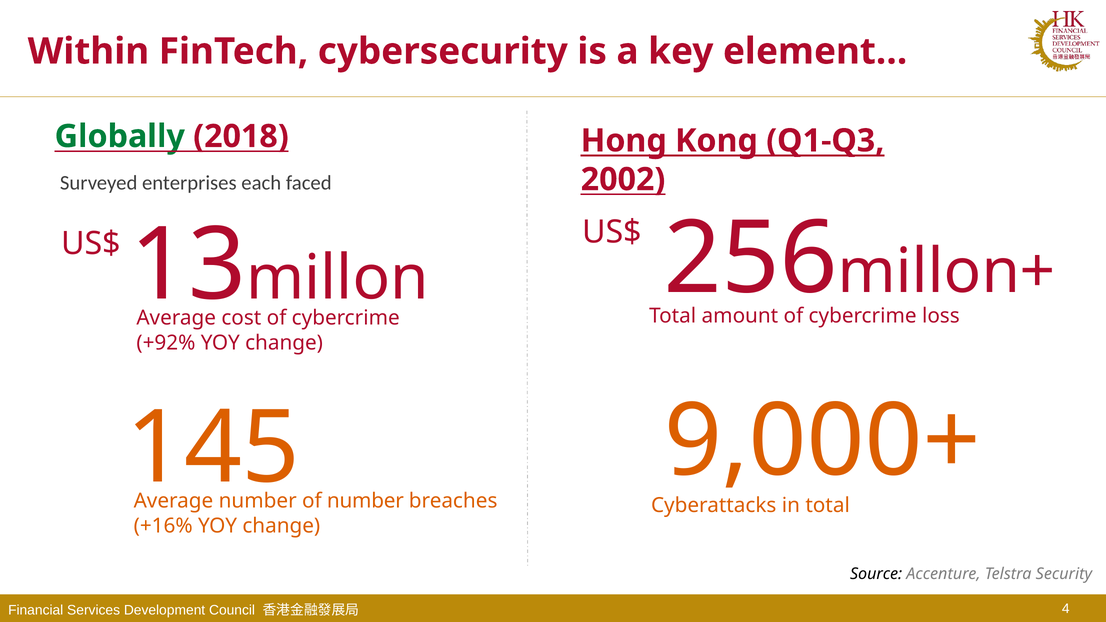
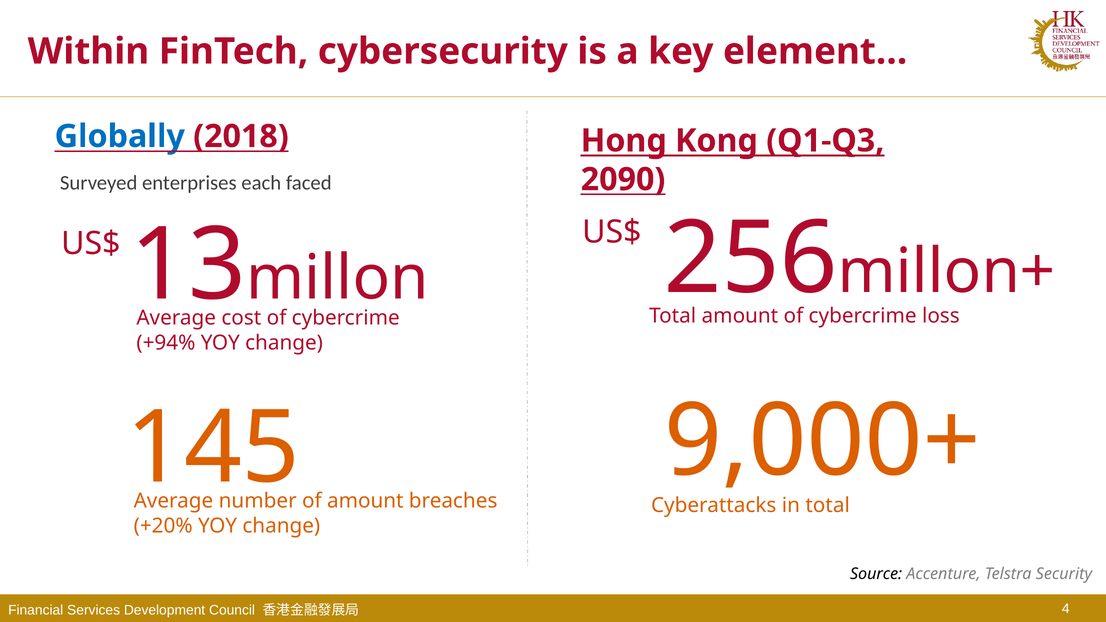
Globally colour: green -> blue (120, 136)
2002: 2002 -> 2090 (623, 180)
+92%: +92% -> +94% (166, 343)
of number: number -> amount (365, 501)
+16%: +16% -> +20% (163, 526)
